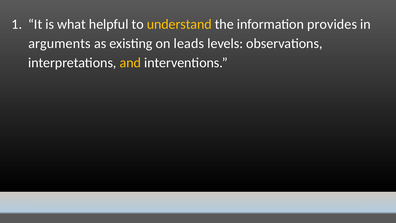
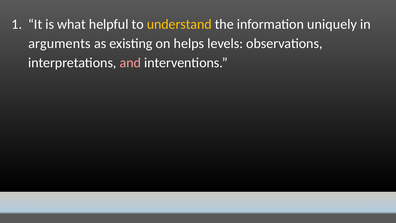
provides: provides -> uniquely (332, 24)
leads: leads -> helps (189, 43)
and colour: yellow -> pink (130, 63)
